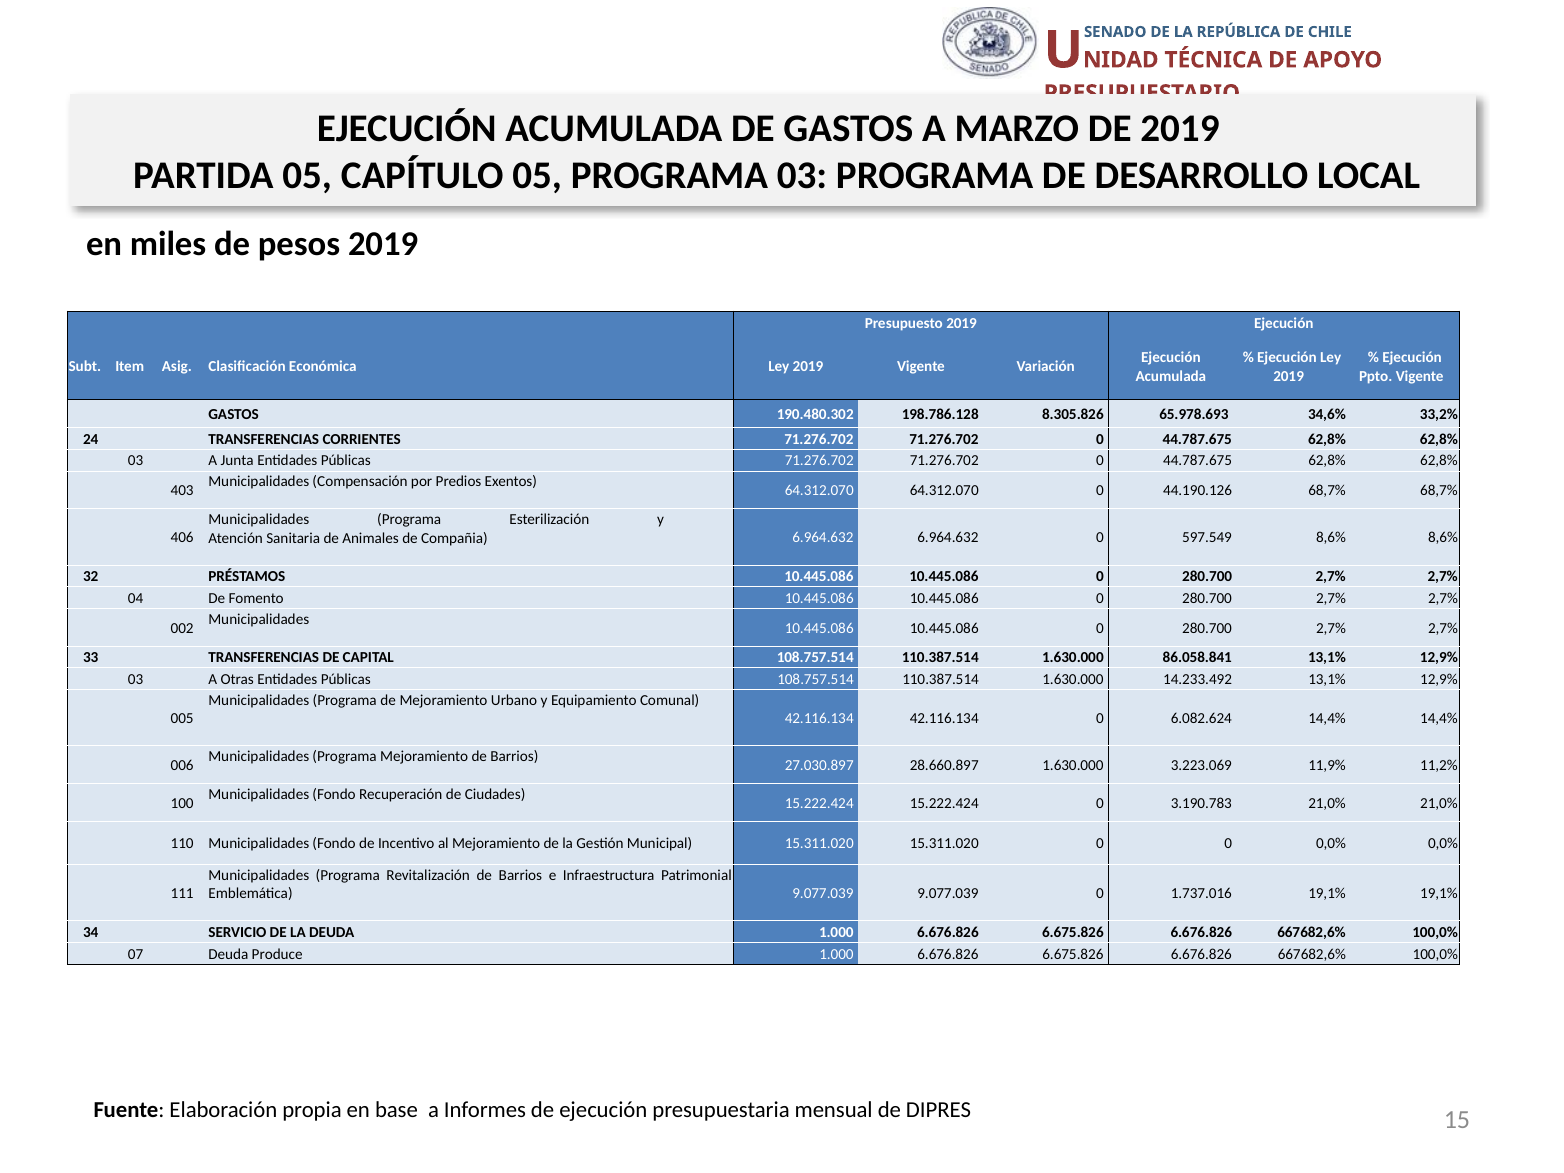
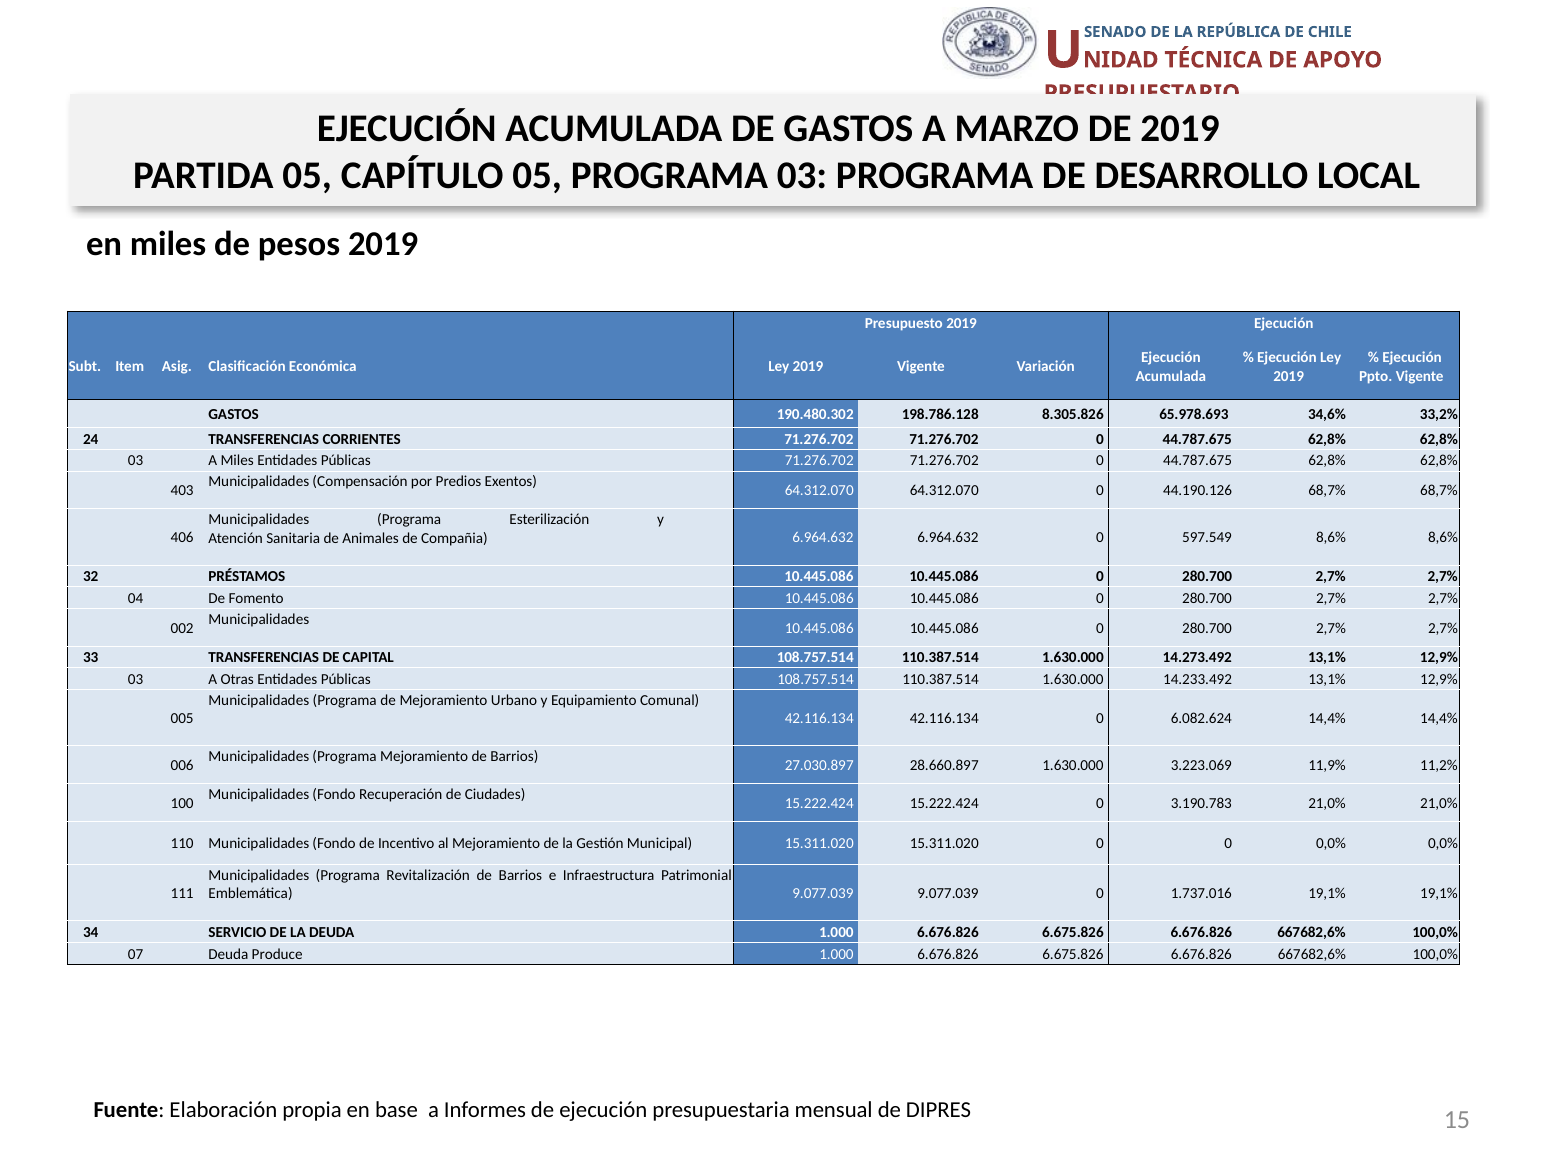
A Junta: Junta -> Miles (237, 461)
86.058.841: 86.058.841 -> 14.273.492 (1197, 658)
